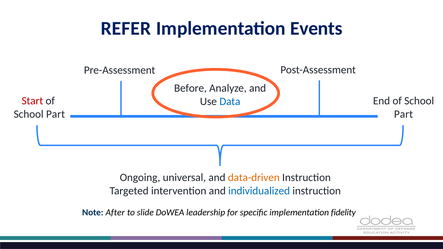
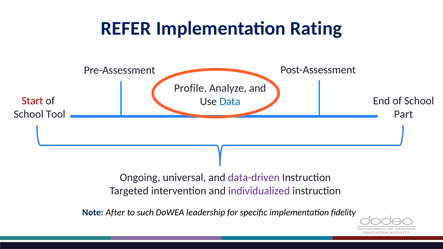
Events: Events -> Rating (316, 29)
Before: Before -> Profile (190, 88)
Part: Part -> Tool (56, 114)
data-driven colour: orange -> purple (254, 178)
individualized colour: blue -> purple (259, 191)
slide: slide -> such (145, 213)
